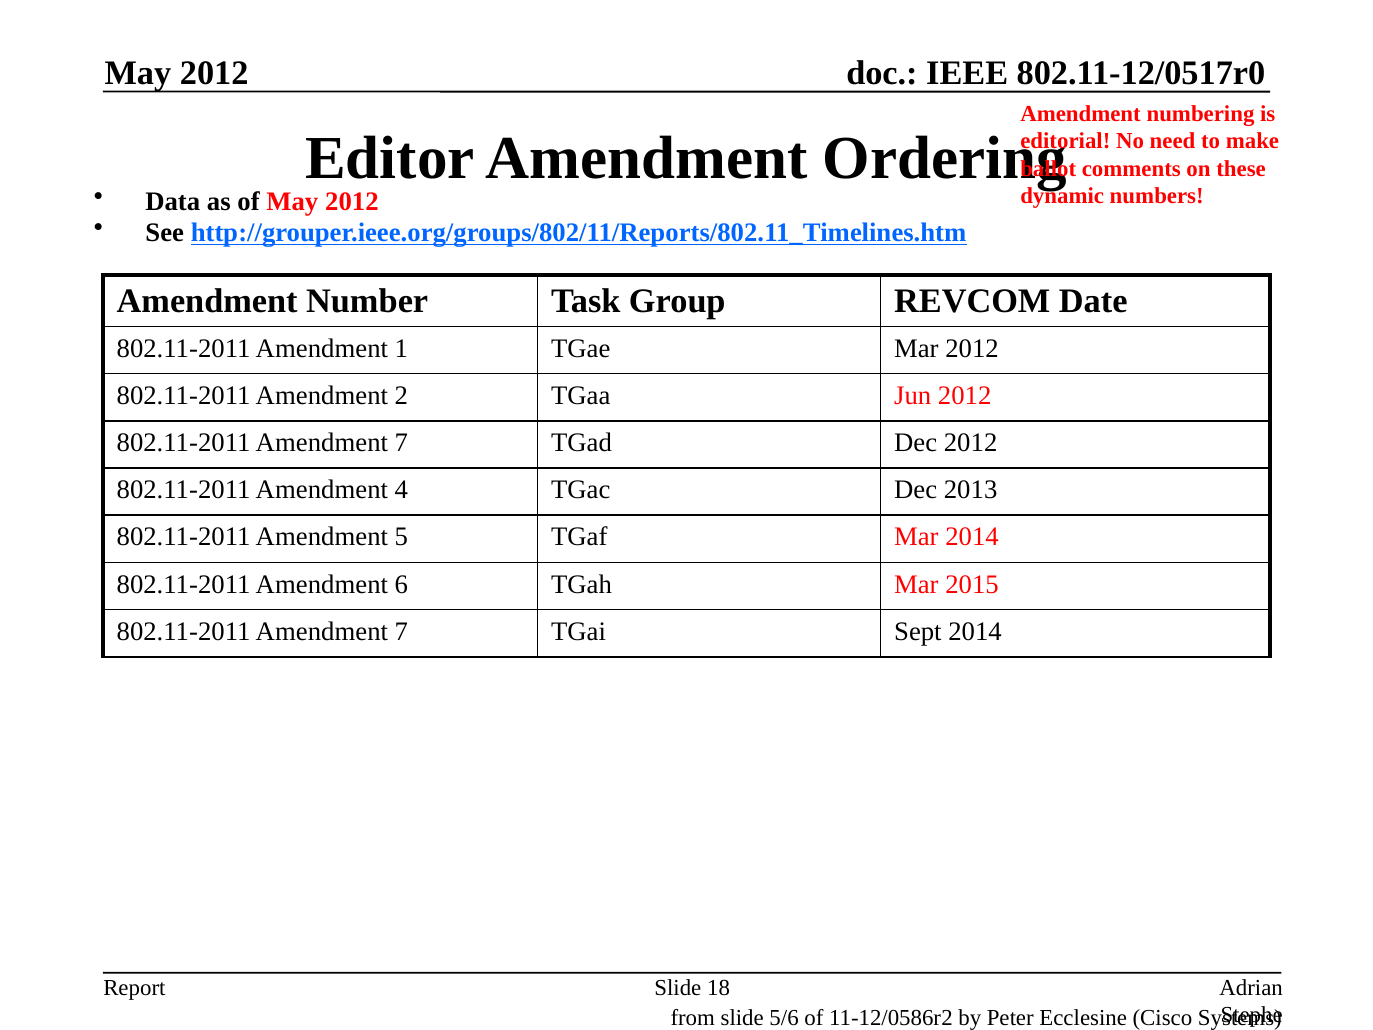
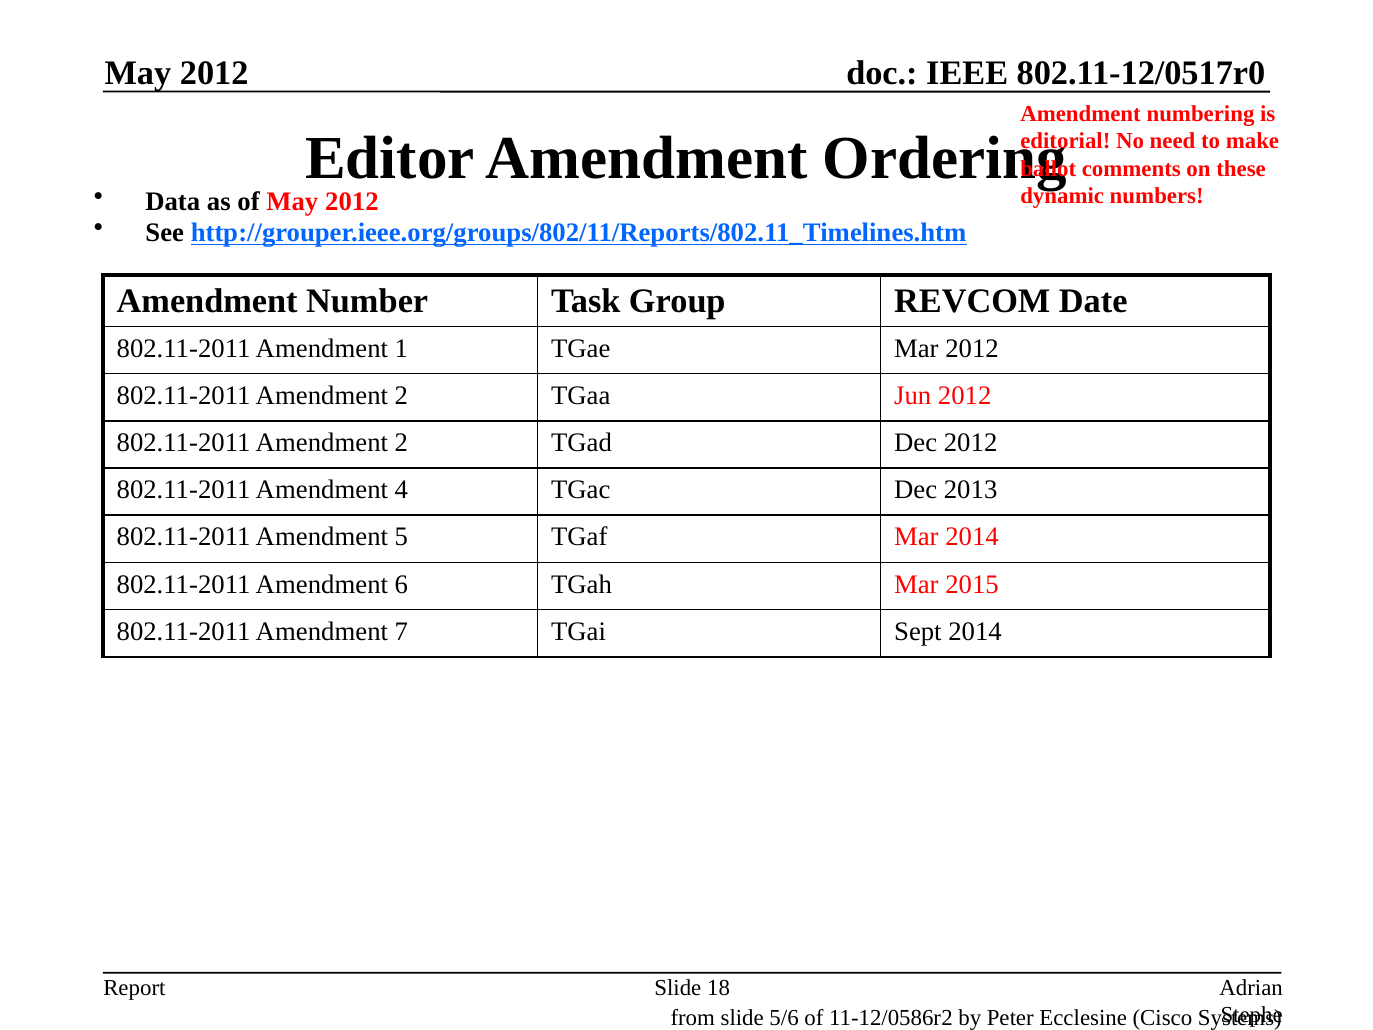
7: 7 -> 2 (401, 443)
